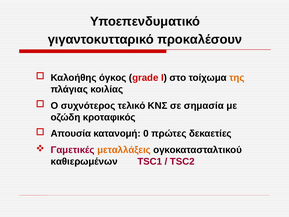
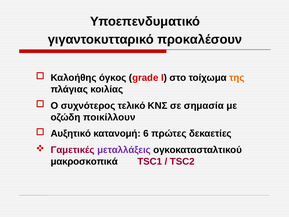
κροταφικός: κροταφικός -> ποικίλλουν (109, 117)
Απουσία: Απουσία -> Αυξητικό (71, 133)
0: 0 -> 6 (146, 133)
μεταλλάξεις colour: orange -> purple (124, 150)
καθιερωμένων: καθιερωμένων -> μακροσκοπικά (84, 161)
